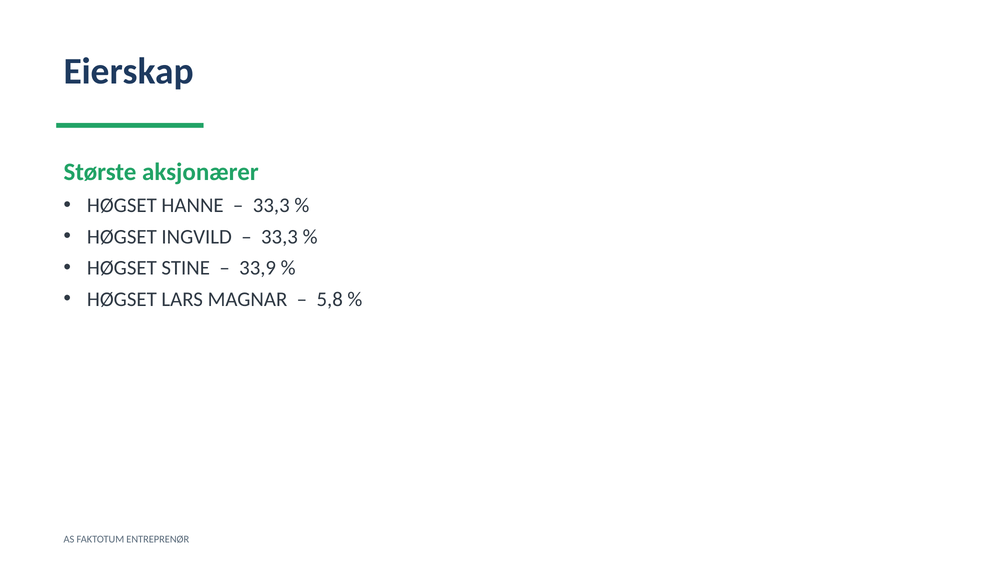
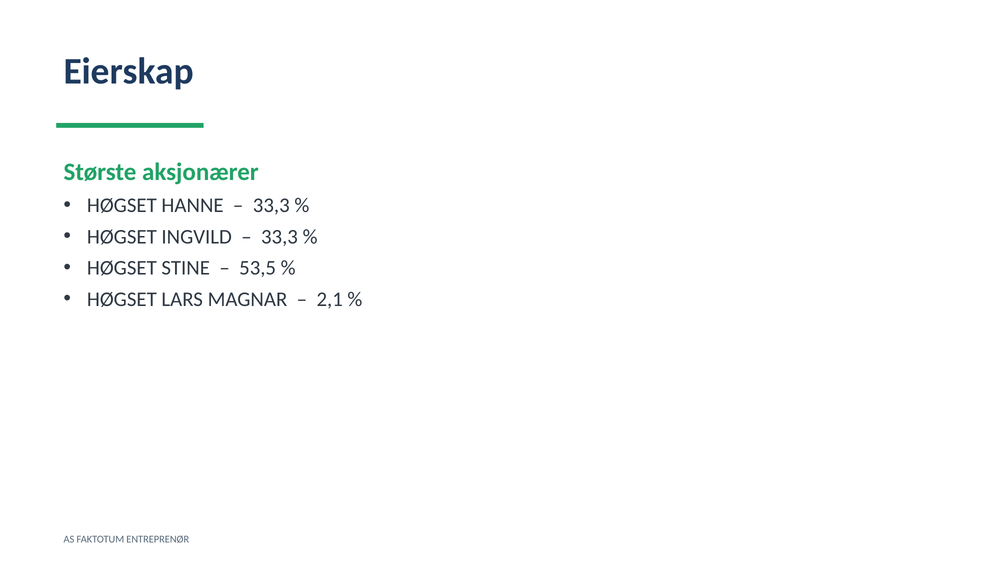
33,9: 33,9 -> 53,5 (258, 268)
5,8: 5,8 -> 2,1 (330, 299)
